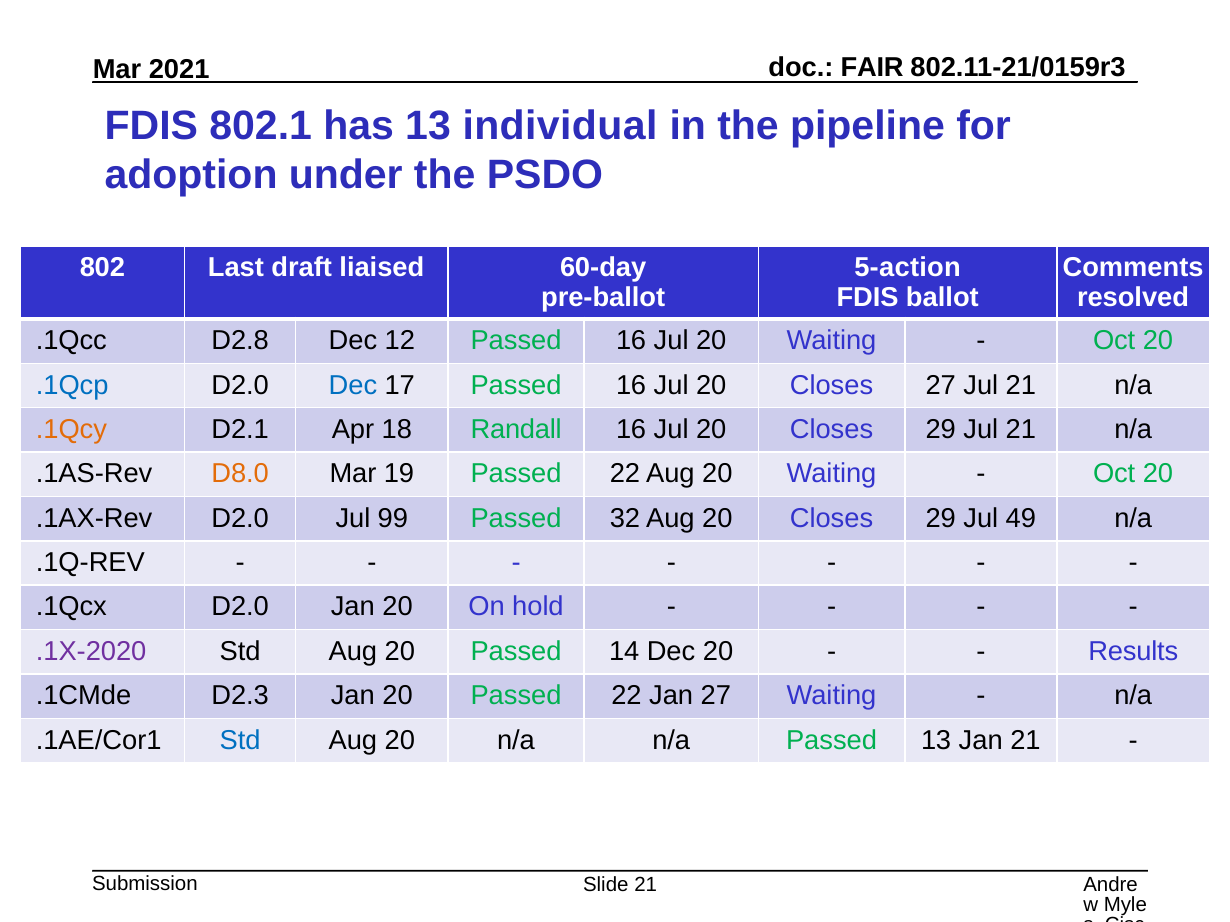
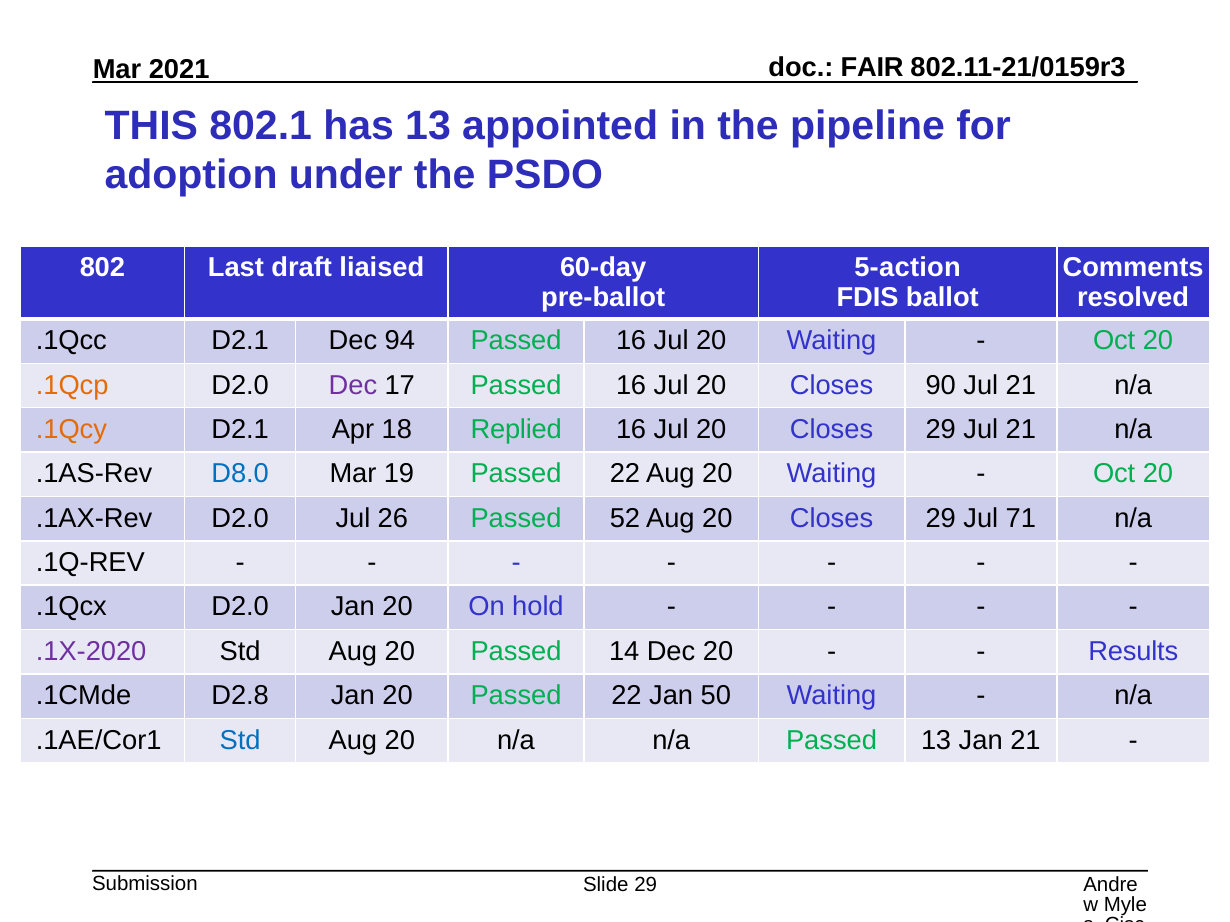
FDIS: FDIS -> THIS (151, 126)
individual: individual -> appointed (560, 126)
.1Qcc D2.8: D2.8 -> D2.1 (240, 341)
12: 12 -> 94 (400, 341)
.1Qcp colour: blue -> orange (72, 385)
Dec colour: blue -> purple (353, 385)
Closes 27: 27 -> 90 (941, 385)
Randall: Randall -> Replied (516, 430)
D8.0 colour: orange -> blue (240, 474)
99: 99 -> 26 (393, 518)
32: 32 -> 52 (625, 518)
49: 49 -> 71 (1021, 518)
D2.3: D2.3 -> D2.8 (240, 696)
Jan 27: 27 -> 50 (716, 696)
Slide 21: 21 -> 29 (646, 885)
